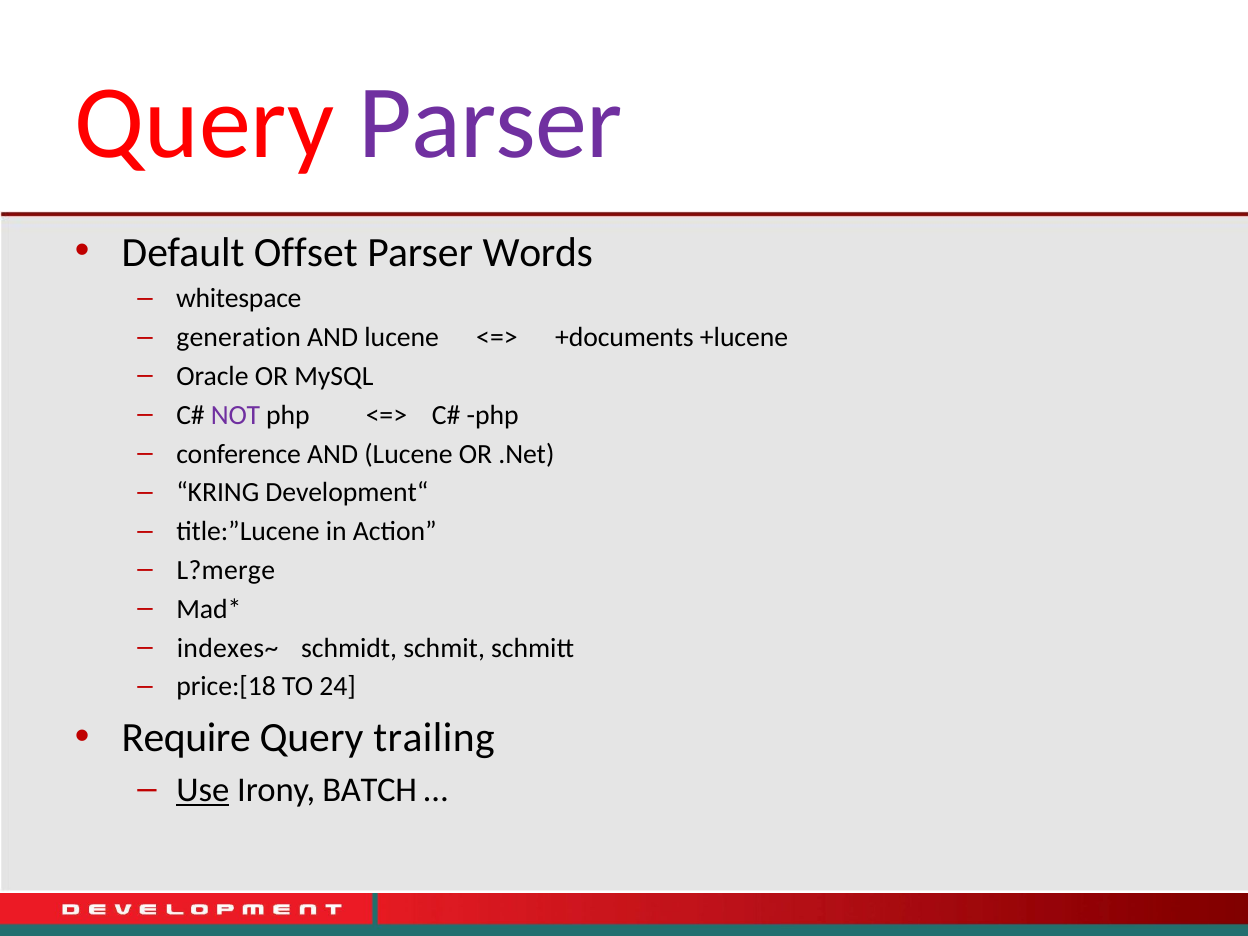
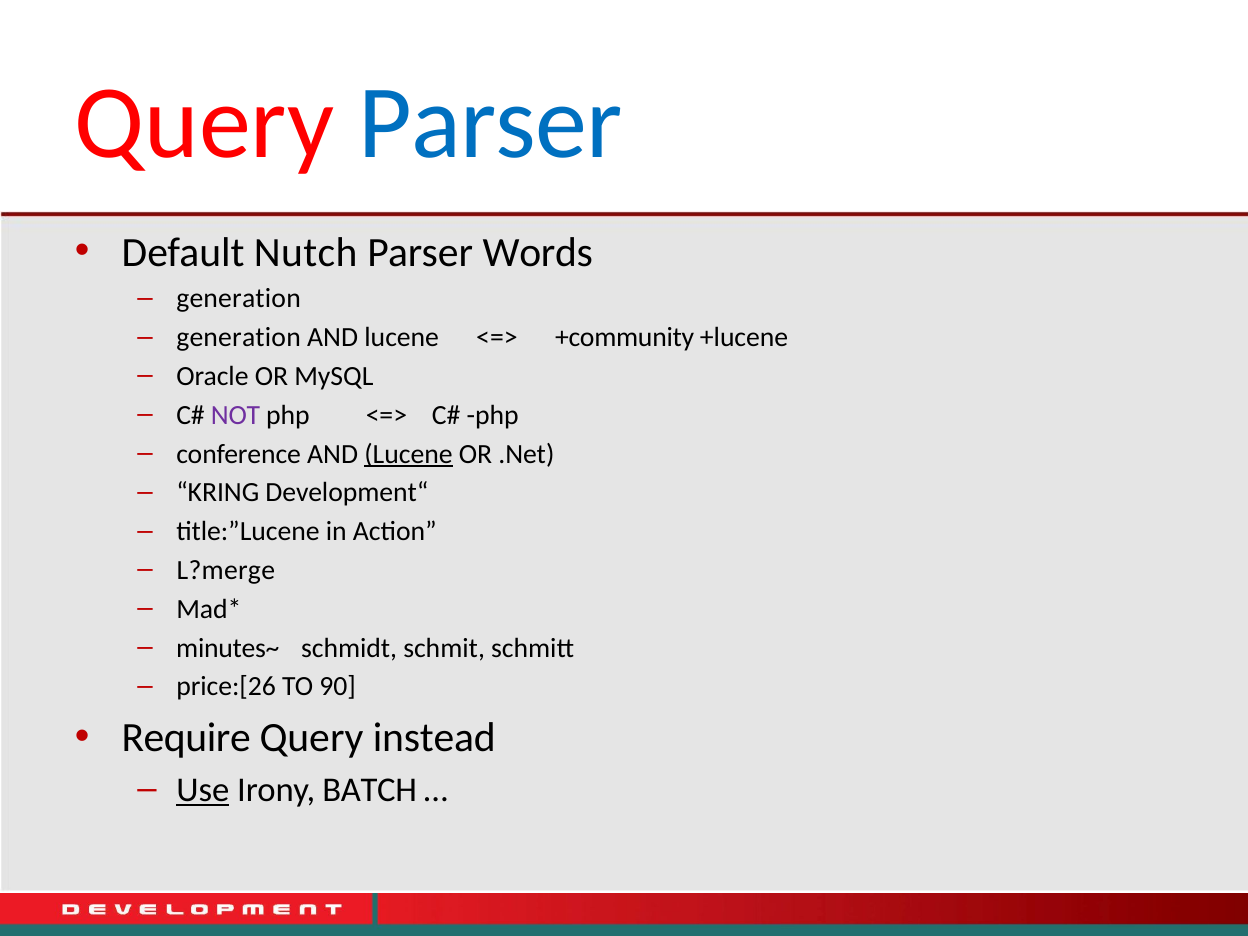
Parser colour: purple -> blue (491, 123)
Offset: Offset -> Nutch (306, 253)
whitespace: whitespace -> generation (239, 299)
+documents: +documents -> +community (625, 337)
Lucene underline: none -> present (408, 454)
indexes~: indexes~ -> minutes~ (228, 648)
price:[18: price:[18 -> price:[26 (226, 687)
24: 24 -> 90 (338, 687)
trailing: trailing -> instead (434, 738)
